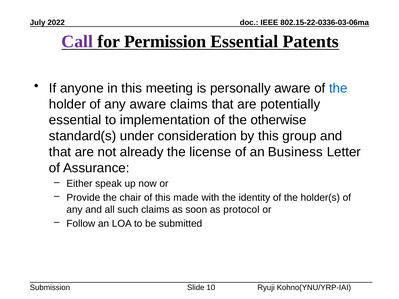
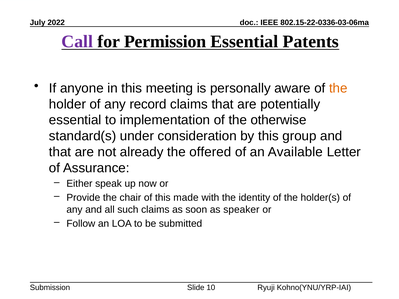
the colour: blue -> orange (338, 88)
any aware: aware -> record (148, 104)
license: license -> offered (210, 152)
Business: Business -> Available (295, 152)
protocol: protocol -> speaker (241, 210)
